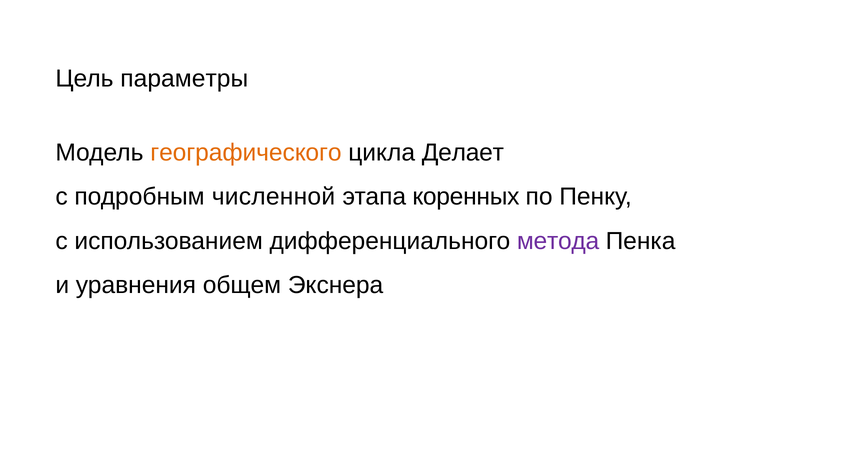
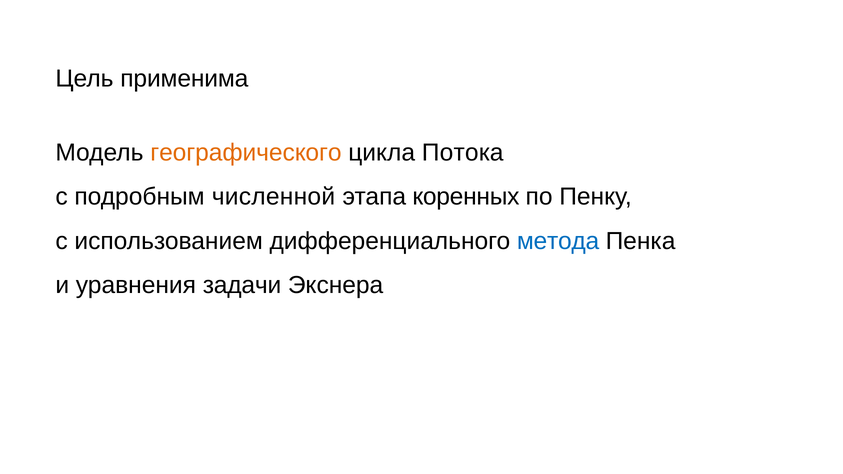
параметры: параметры -> применима (184, 79)
Делает: Делает -> Потока (463, 153)
метода colour: purple -> blue (558, 241)
общем: общем -> задачи (242, 285)
